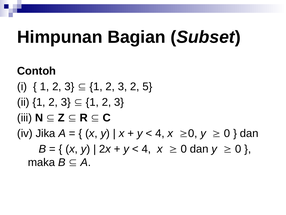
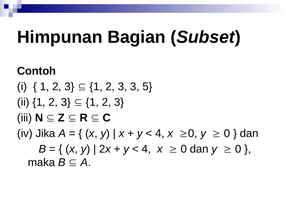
3 2: 2 -> 3 (135, 86)
